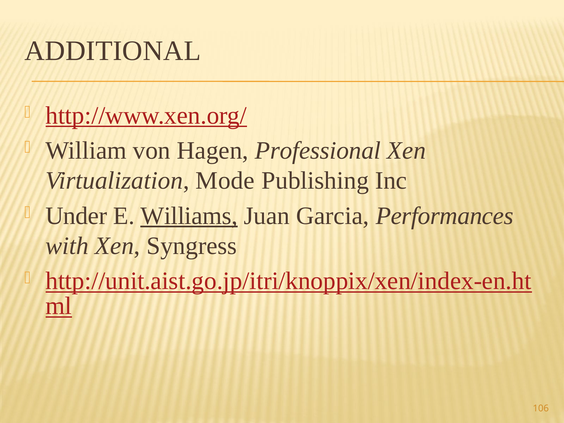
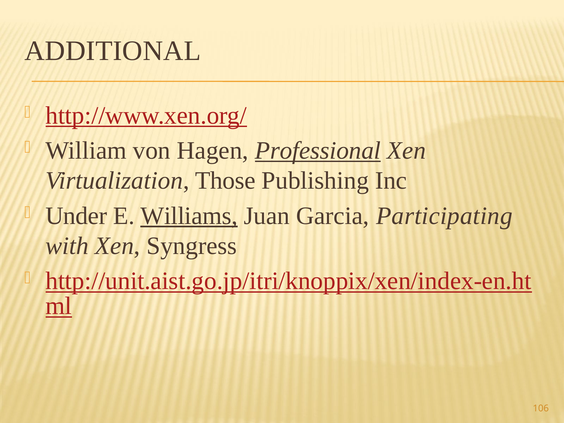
Professional underline: none -> present (318, 151)
Mode: Mode -> Those (225, 181)
Performances: Performances -> Participating (444, 216)
